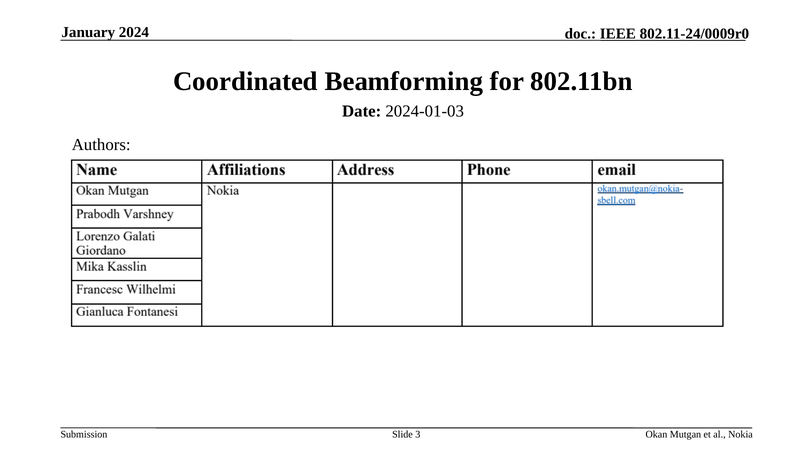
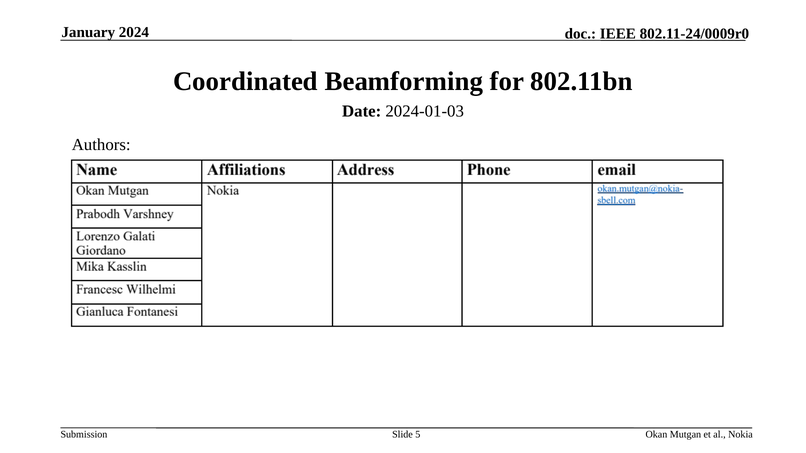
3: 3 -> 5 (418, 435)
